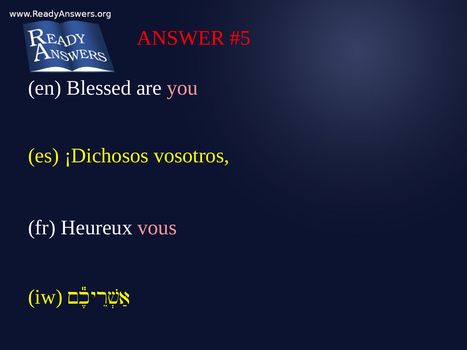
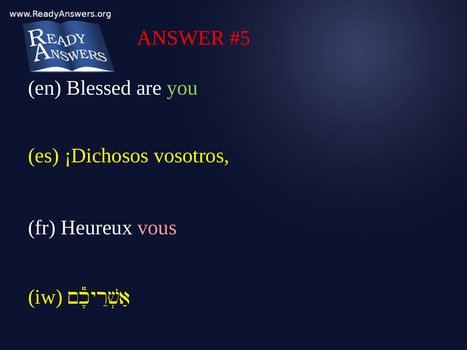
you colour: pink -> light green (182, 88)
